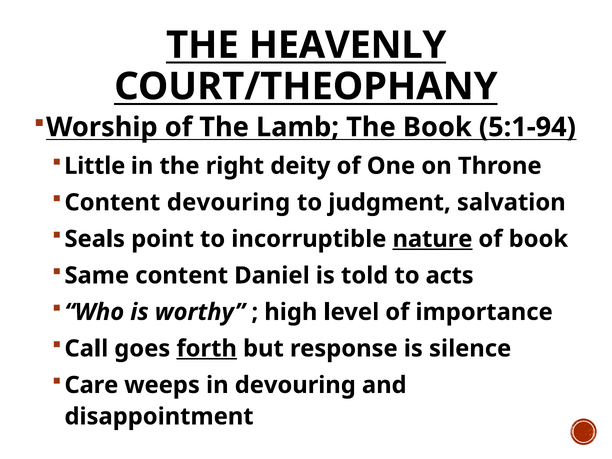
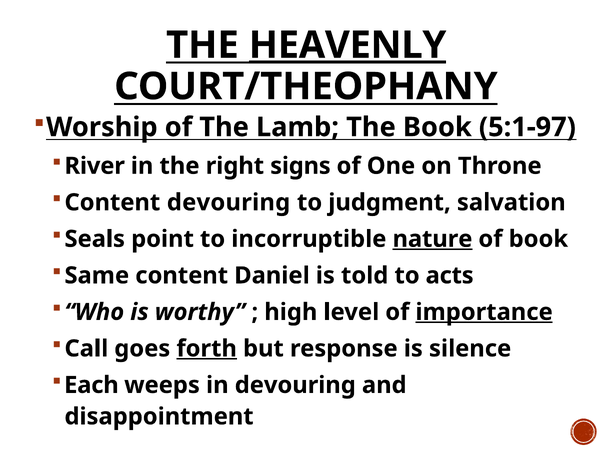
HEAVENLY underline: none -> present (348, 45)
5:1-94: 5:1-94 -> 5:1-97 (527, 127)
Little: Little -> River (95, 166)
deity: deity -> signs (300, 166)
importance underline: none -> present (484, 312)
Care: Care -> Each (91, 385)
